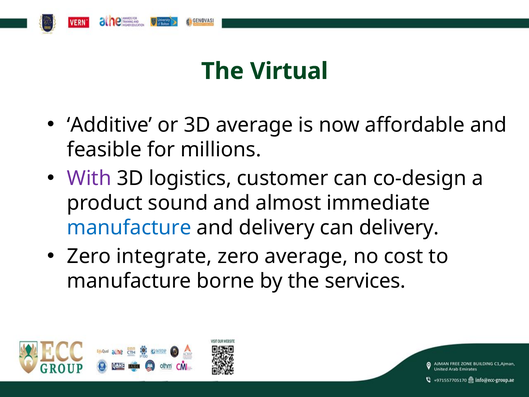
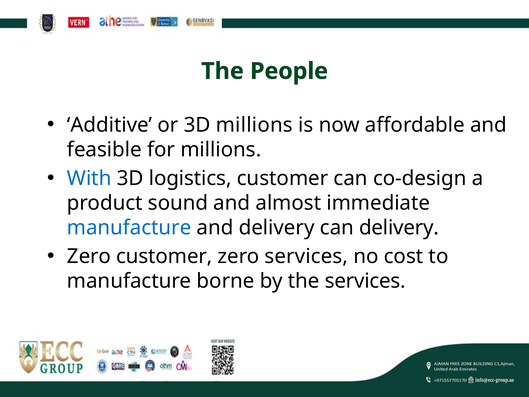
Virtual: Virtual -> People (289, 71)
3D average: average -> millions (254, 125)
With colour: purple -> blue (89, 178)
Zero integrate: integrate -> customer (164, 256)
zero average: average -> services (306, 256)
